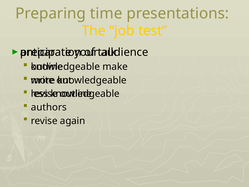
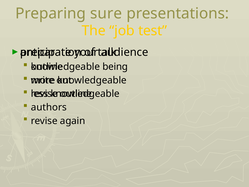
time: time -> sure (106, 13)
make: make -> being (115, 67)
